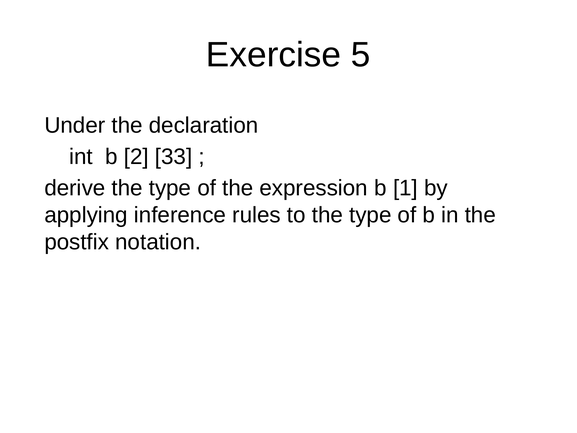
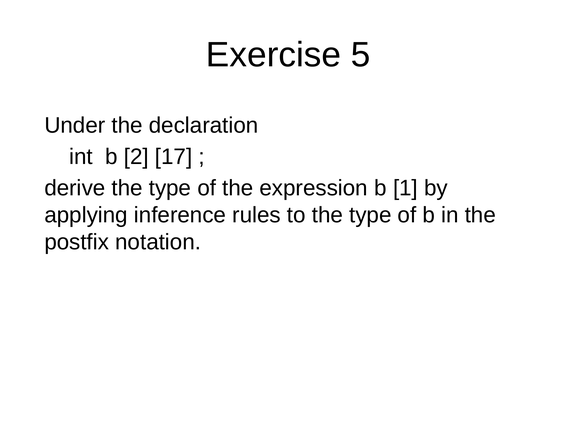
33: 33 -> 17 (174, 157)
